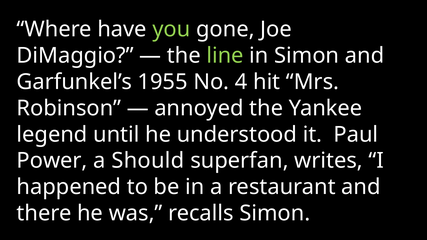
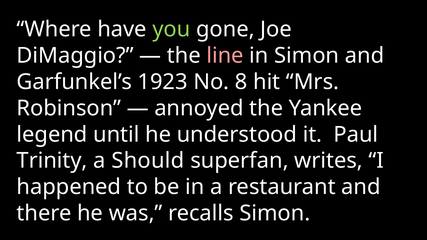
line colour: light green -> pink (225, 56)
1955: 1955 -> 1923 (163, 82)
4: 4 -> 8 (241, 82)
Power: Power -> Trinity (52, 161)
